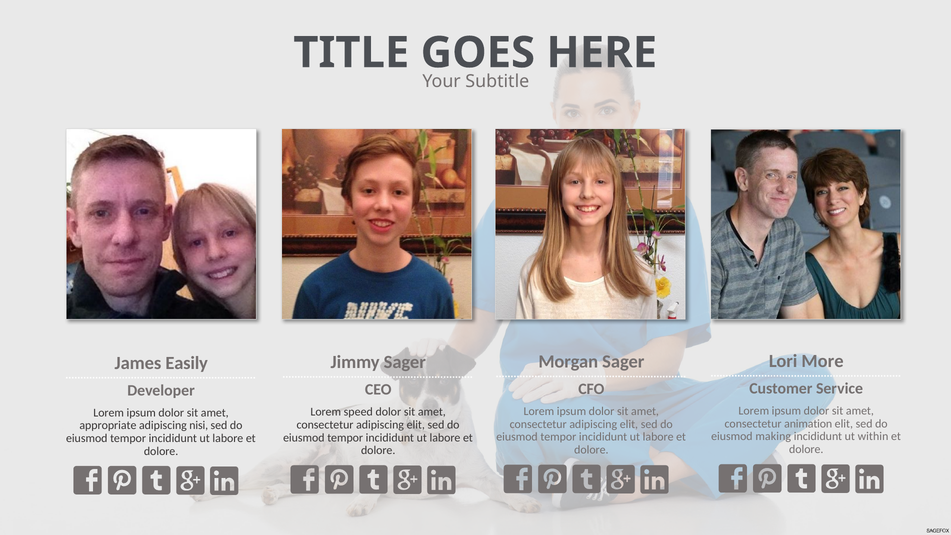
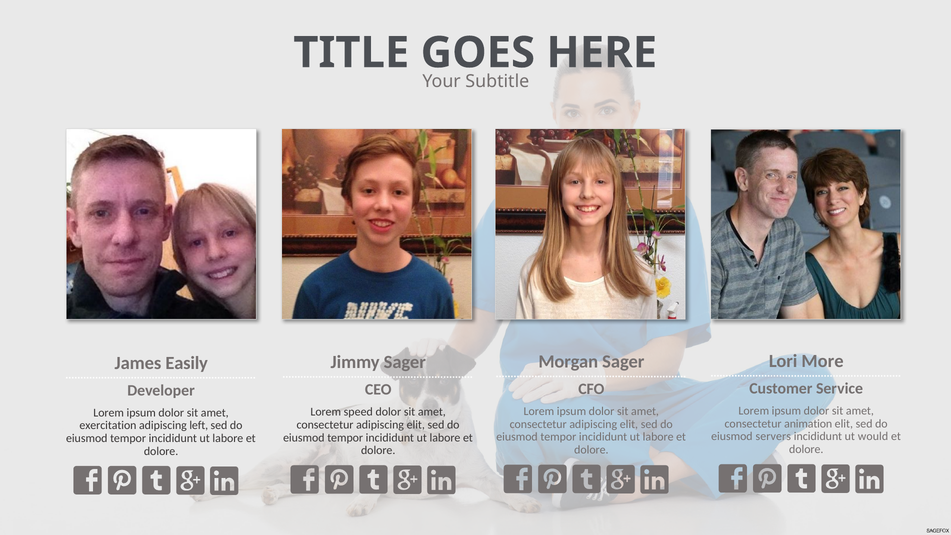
appropriate: appropriate -> exercitation (108, 425)
nisi: nisi -> left (199, 425)
making: making -> servers (773, 436)
within: within -> would (873, 436)
